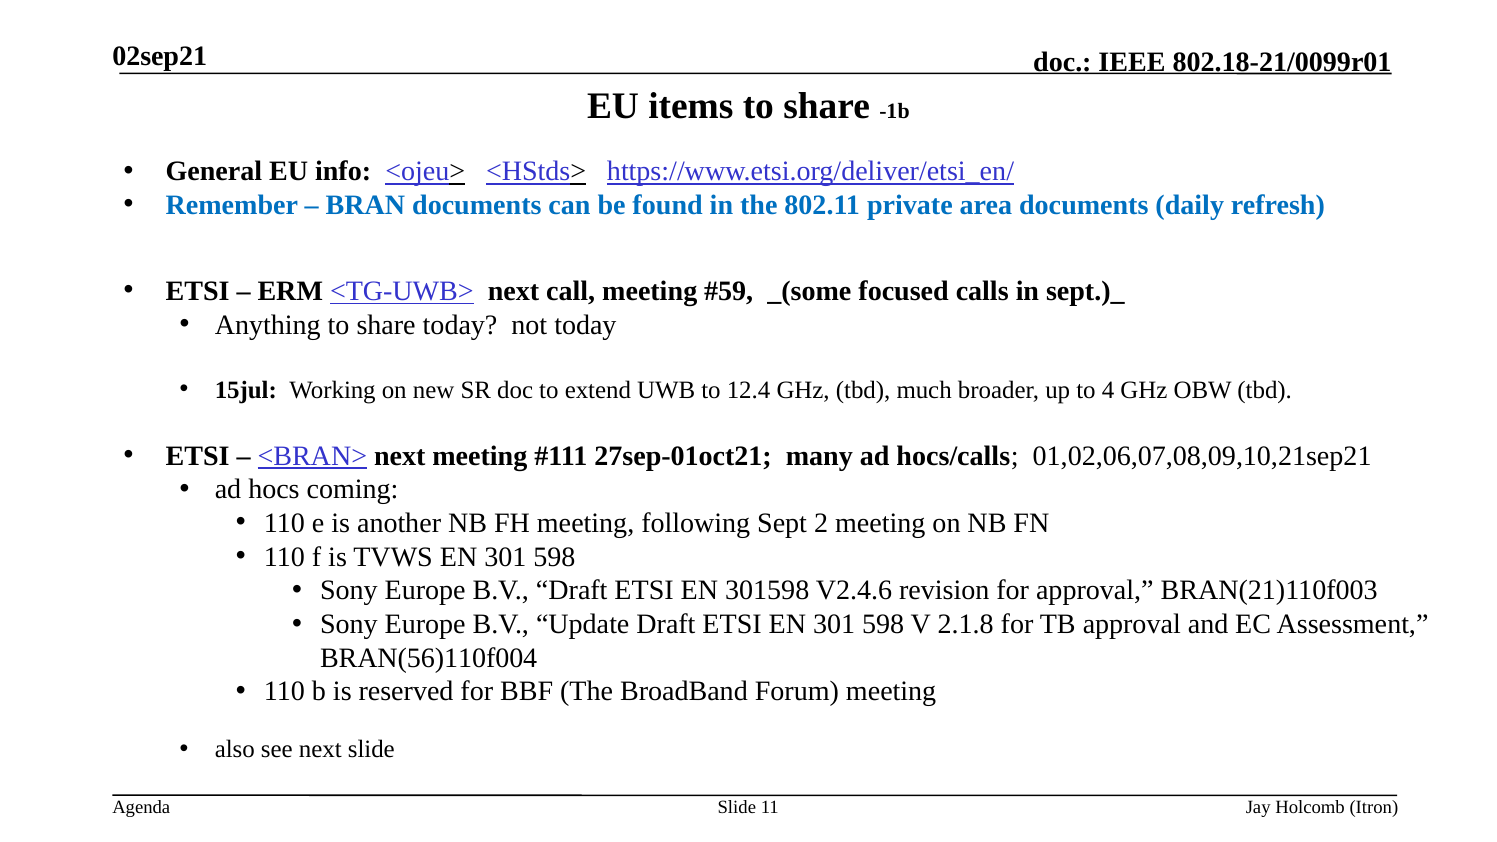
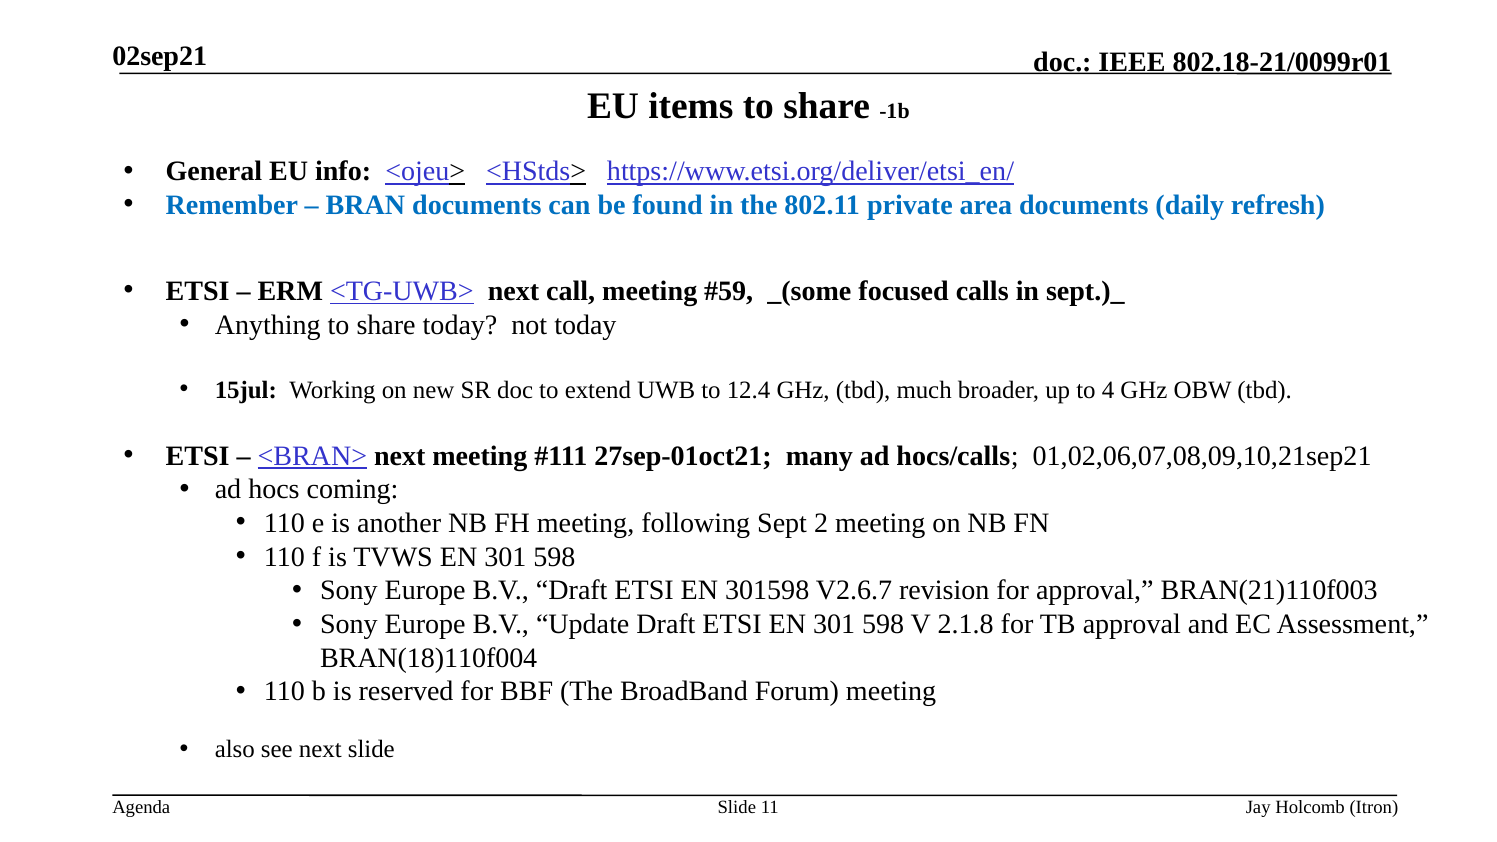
V2.4.6: V2.4.6 -> V2.6.7 (854, 591)
BRAN(56)110f004: BRAN(56)110f004 -> BRAN(18)110f004 (429, 658)
